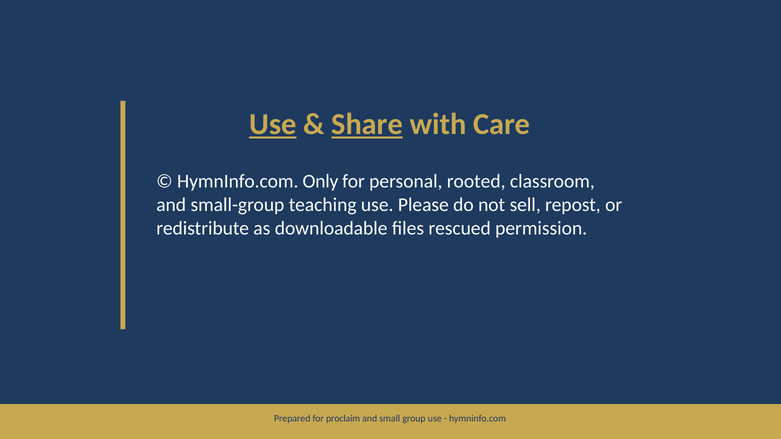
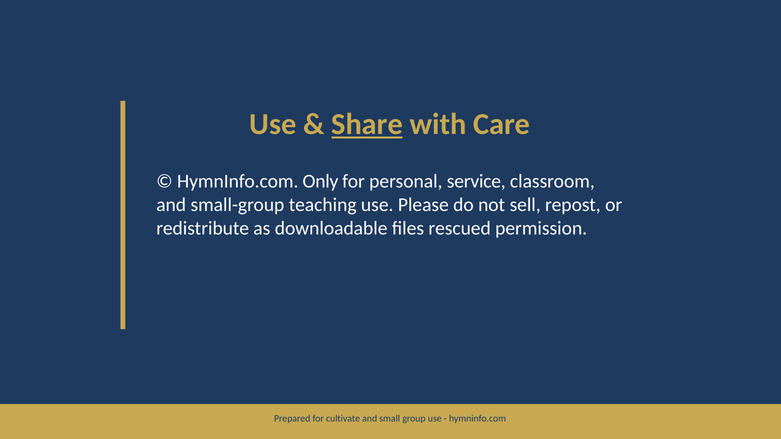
Use underline: present -> none (273, 124)
rooted: rooted -> service (476, 181)
proclaim: proclaim -> cultivate (343, 419)
